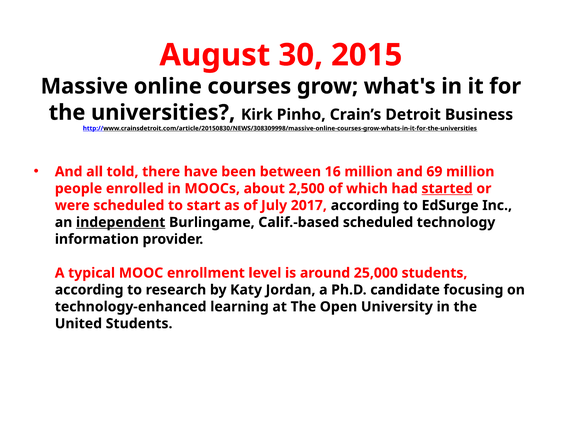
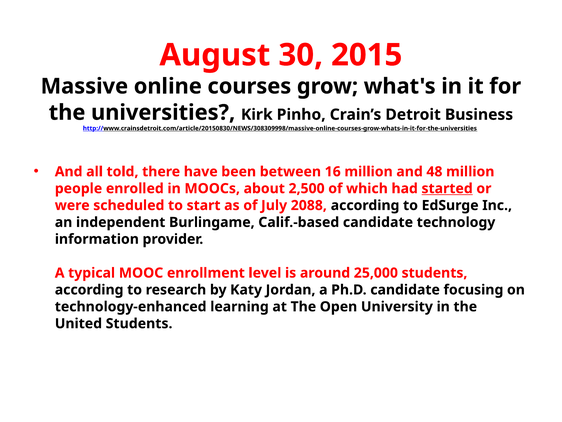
69: 69 -> 48 (434, 171)
2017: 2017 -> 2088 (309, 205)
independent underline: present -> none (121, 222)
Calif.-based scheduled: scheduled -> candidate (378, 222)
